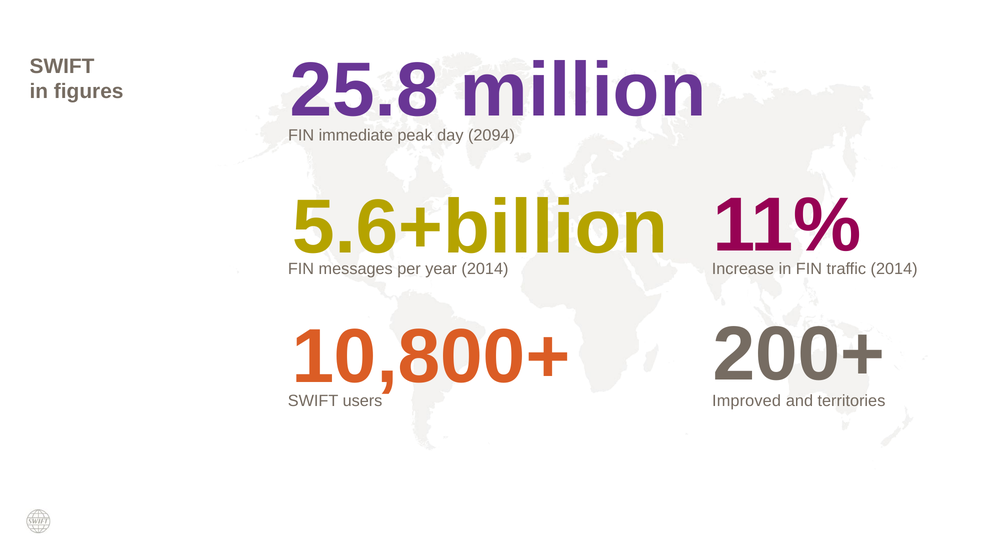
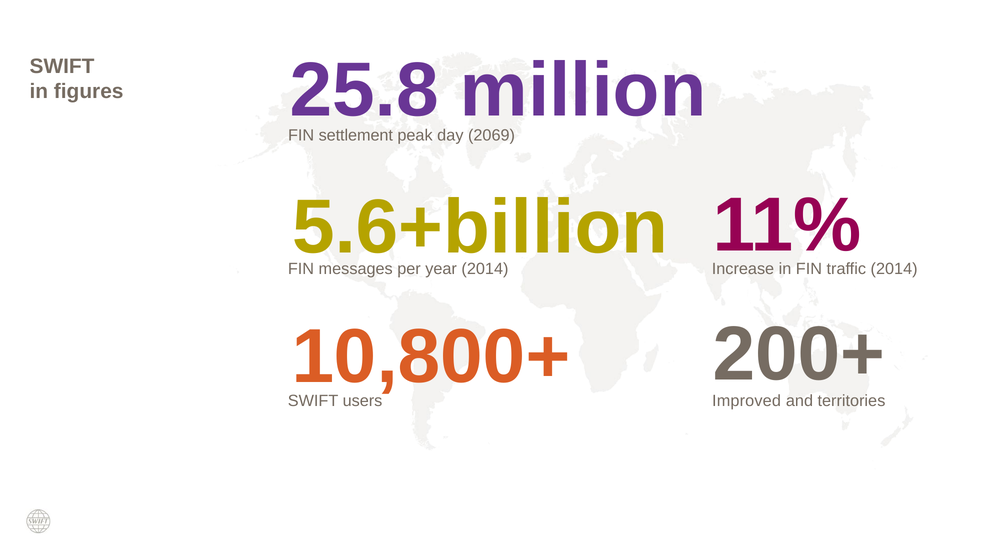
immediate: immediate -> settlement (356, 136)
2094: 2094 -> 2069 (492, 136)
